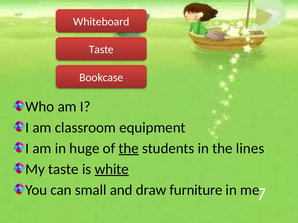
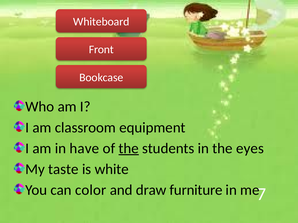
Taste: Taste -> Front (101, 50)
huge: huge -> have (84, 149)
lines: lines -> eyes (250, 149)
white underline: present -> none (112, 170)
small: small -> color (91, 190)
